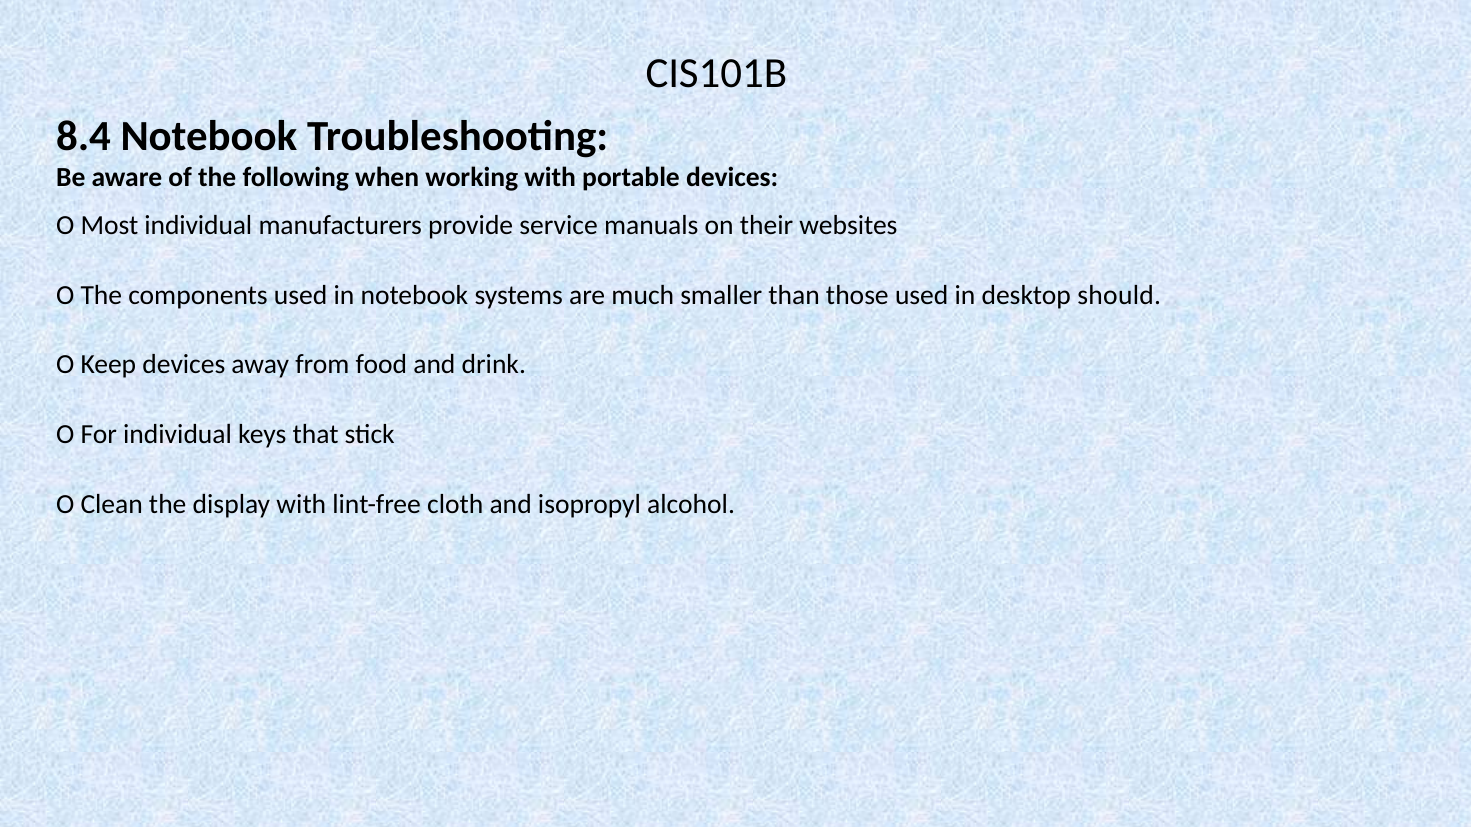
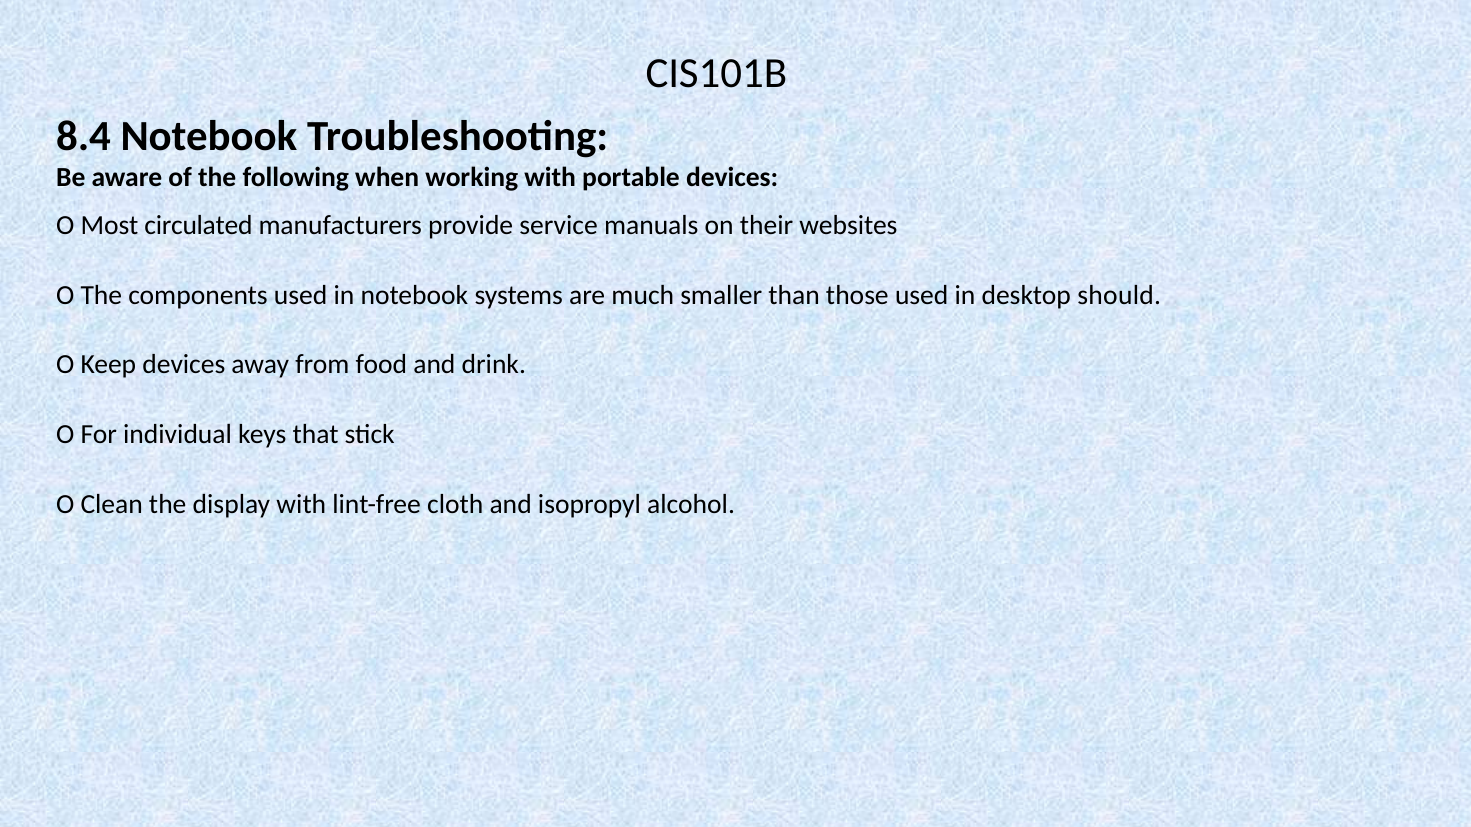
Most individual: individual -> circulated (198, 225)
